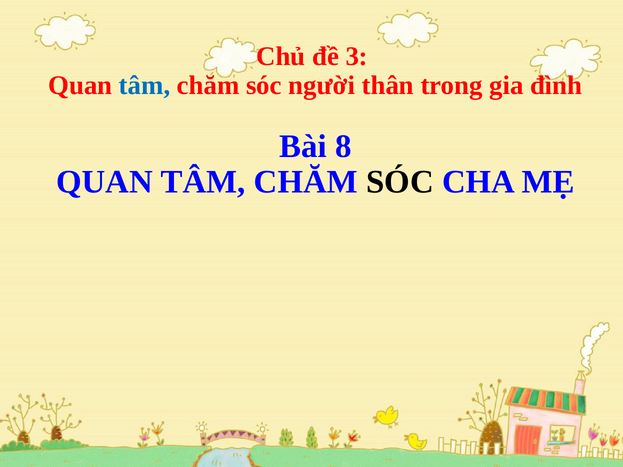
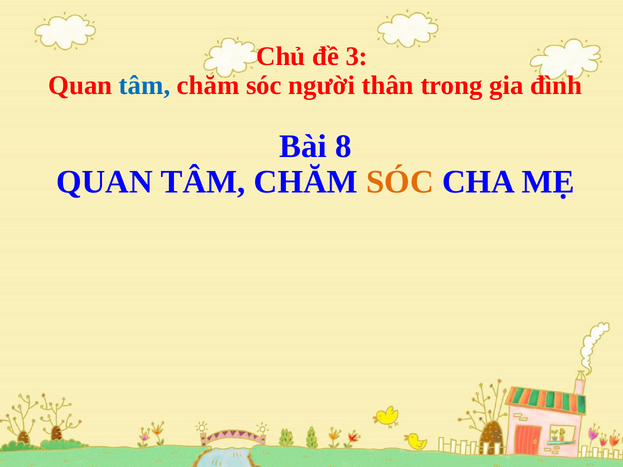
SÓC colour: black -> orange (400, 182)
